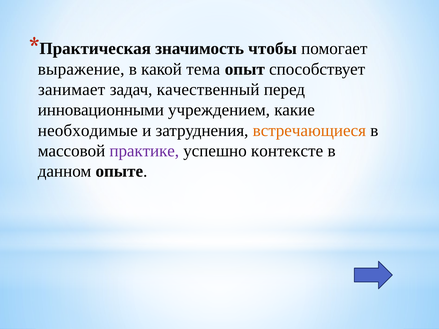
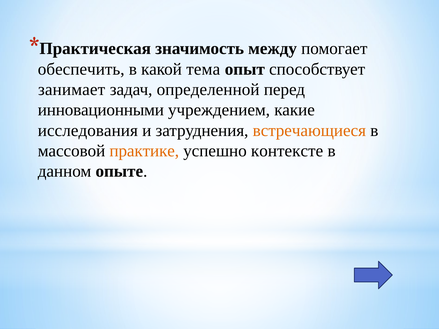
чтобы: чтобы -> между (273, 49)
выражение: выражение -> обеспечить (81, 69)
качественный: качественный -> определенной (208, 90)
необходимые: необходимые -> исследования (88, 131)
практике colour: purple -> orange (144, 151)
